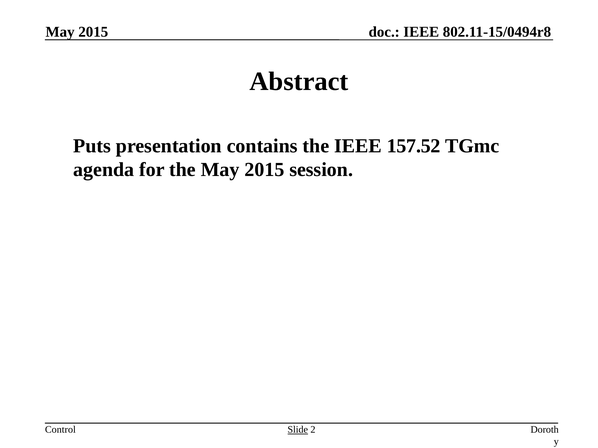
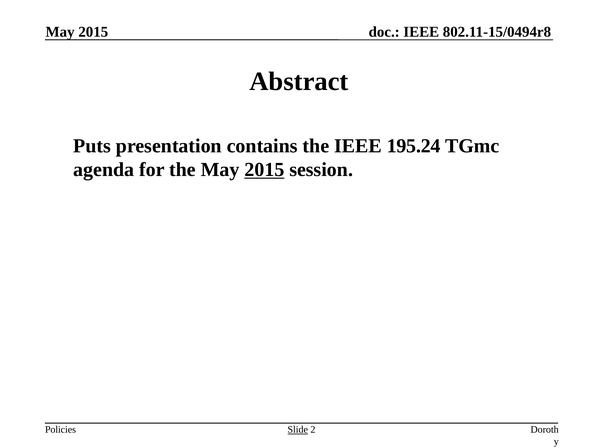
157.52: 157.52 -> 195.24 (414, 146)
2015 underline: none -> present (264, 170)
Control: Control -> Policies (60, 430)
